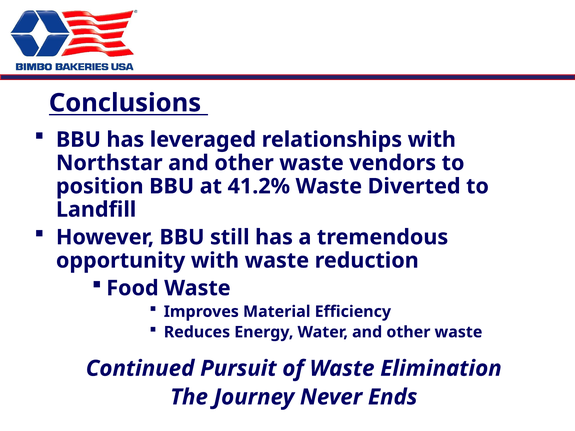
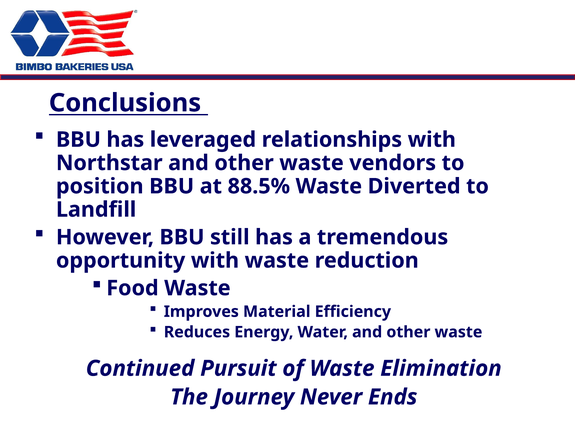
41.2%: 41.2% -> 88.5% (259, 186)
